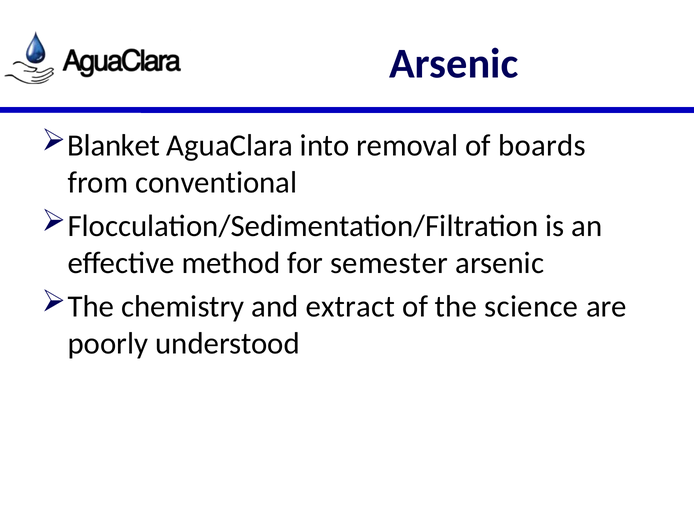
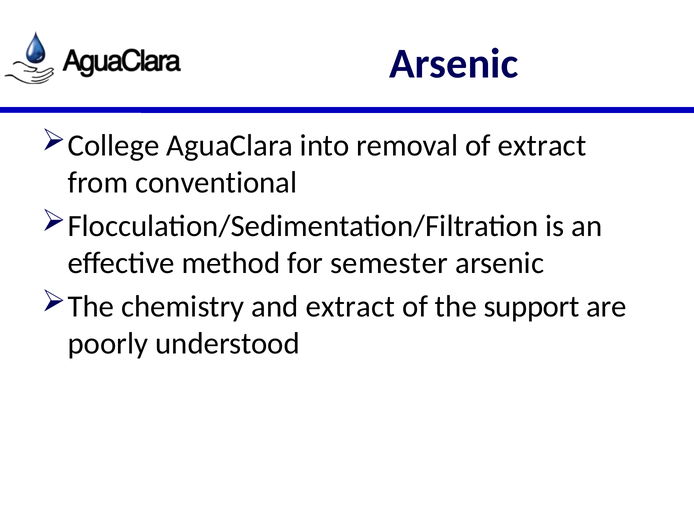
Blanket: Blanket -> College (114, 146)
of boards: boards -> extract (542, 146)
science: science -> support (532, 306)
